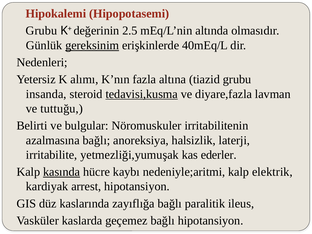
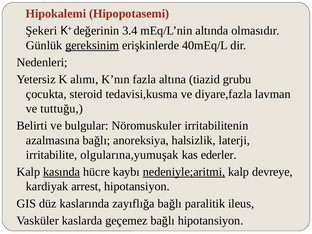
Grubu: Grubu -> Şekeri (41, 31)
2.5: 2.5 -> 3.4 (130, 31)
insanda: insanda -> çocukta (46, 94)
tedavisi,kusma underline: present -> none (142, 94)
yetmezliği,yumuşak: yetmezliği,yumuşak -> olgularına,yumuşak (129, 155)
nedeniyle;aritmi underline: none -> present (184, 172)
elektrik: elektrik -> devreye (272, 172)
